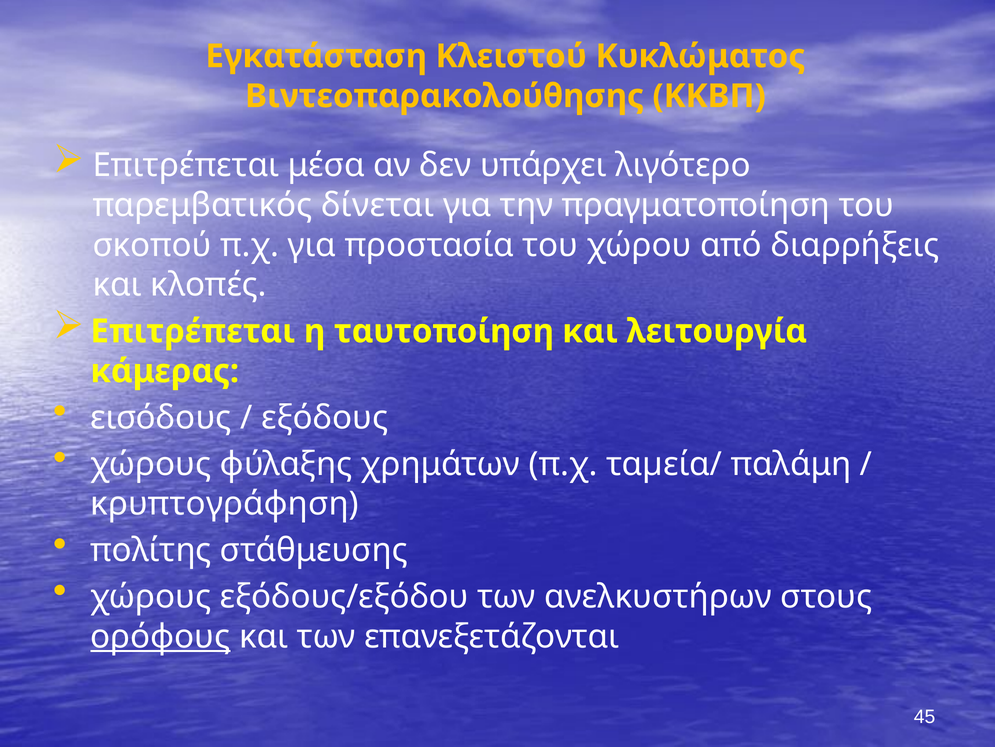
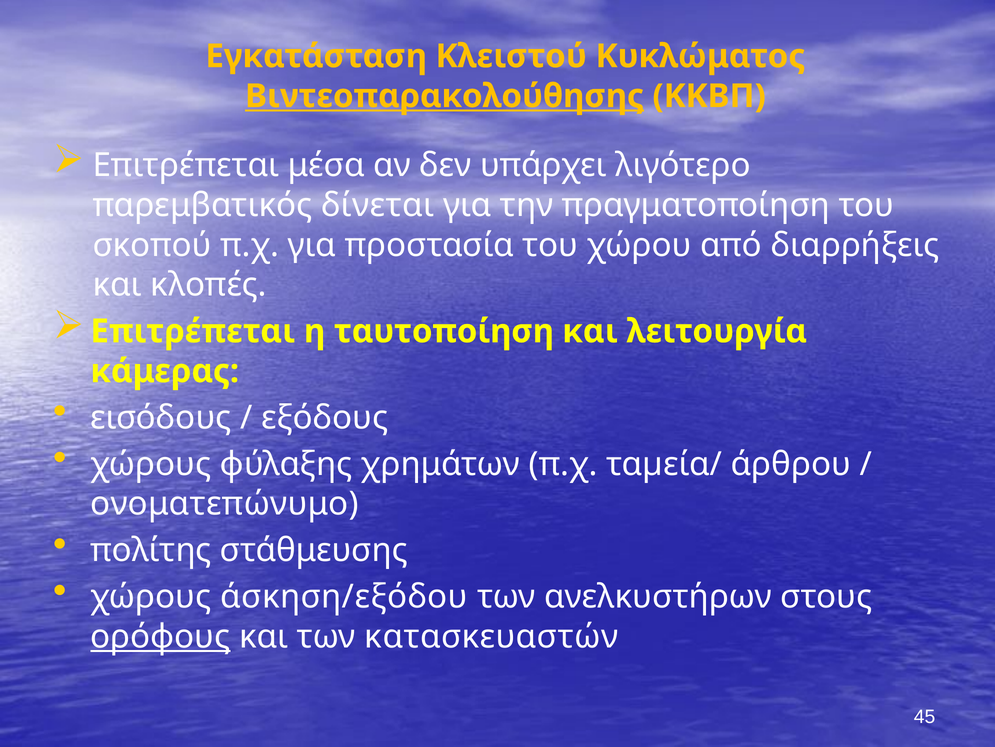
Βιντεοπαρακολούθησης underline: none -> present (444, 96)
παλάμη: παλάμη -> άρθρου (791, 464)
κρυπτογράφηση: κρυπτογράφηση -> ονοματεπώνυμο (224, 503)
εξόδους/εξόδου: εξόδους/εξόδου -> άσκηση/εξόδου (344, 596)
επανεξετάζονται: επανεξετάζονται -> κατασκευαστών (491, 636)
